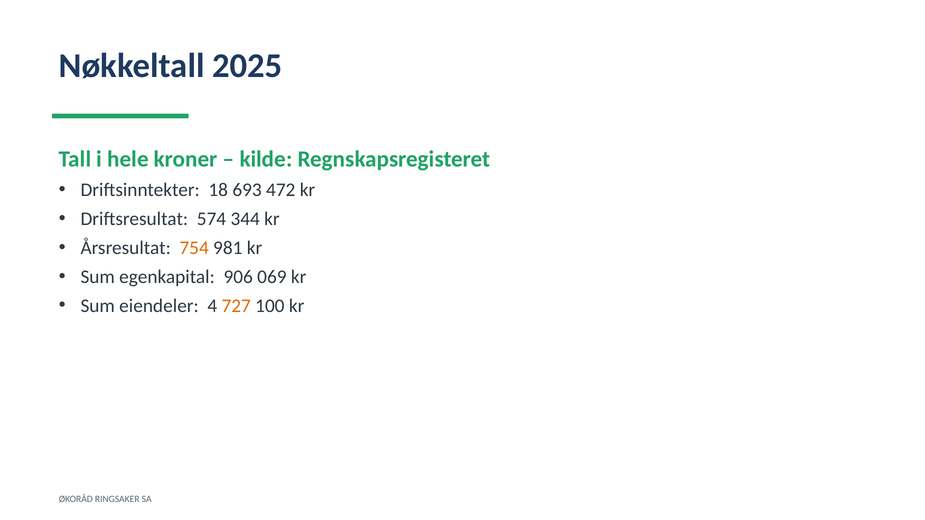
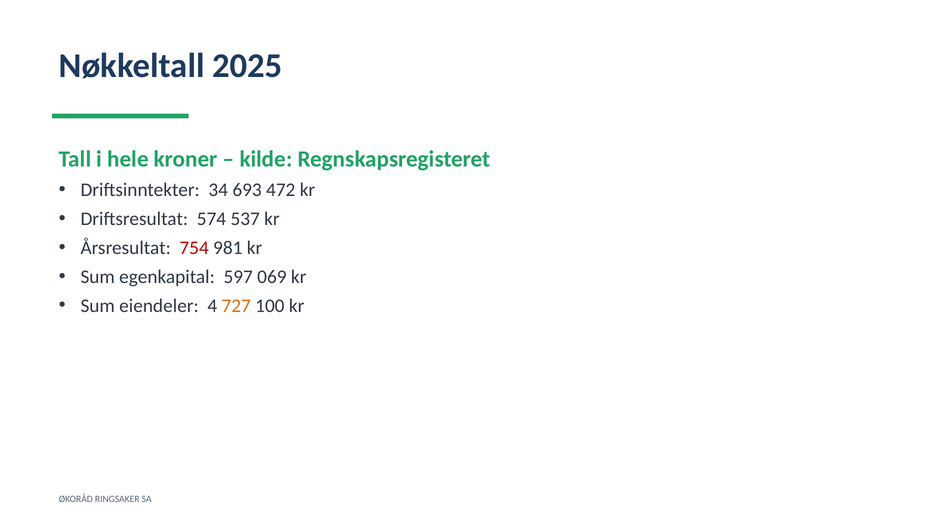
18: 18 -> 34 (218, 190)
344: 344 -> 537 (245, 219)
754 colour: orange -> red (194, 248)
906: 906 -> 597 (238, 277)
